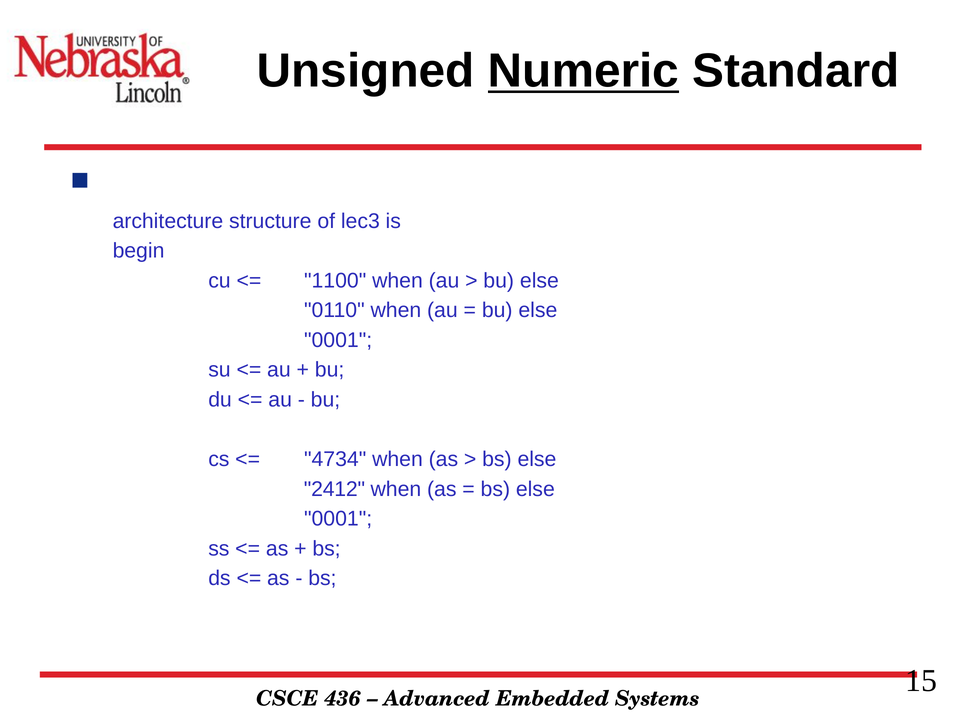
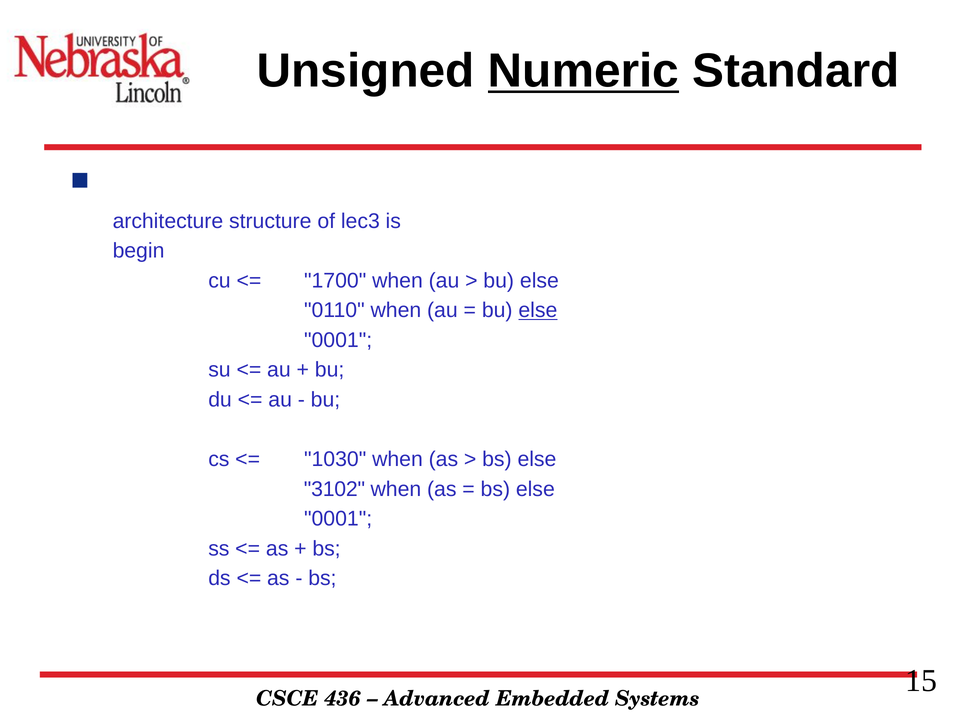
1100: 1100 -> 1700 (335, 281)
else underline: none -> present (538, 310)
4734: 4734 -> 1030 (335, 459)
2412: 2412 -> 3102 (334, 489)
